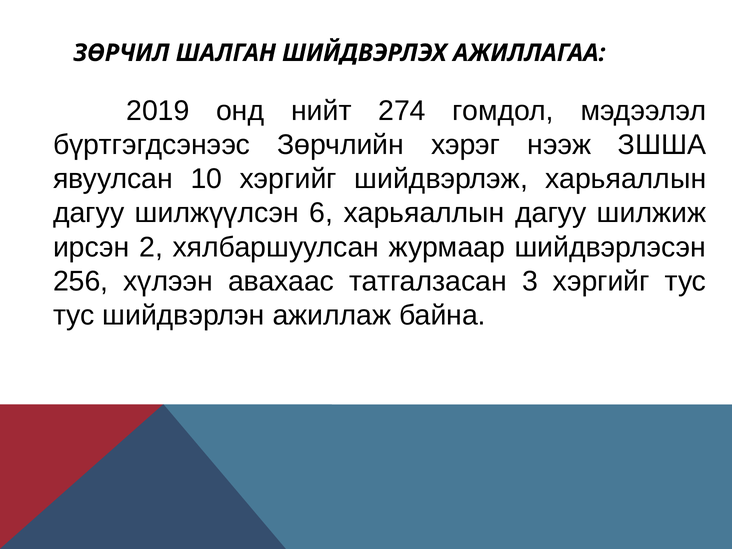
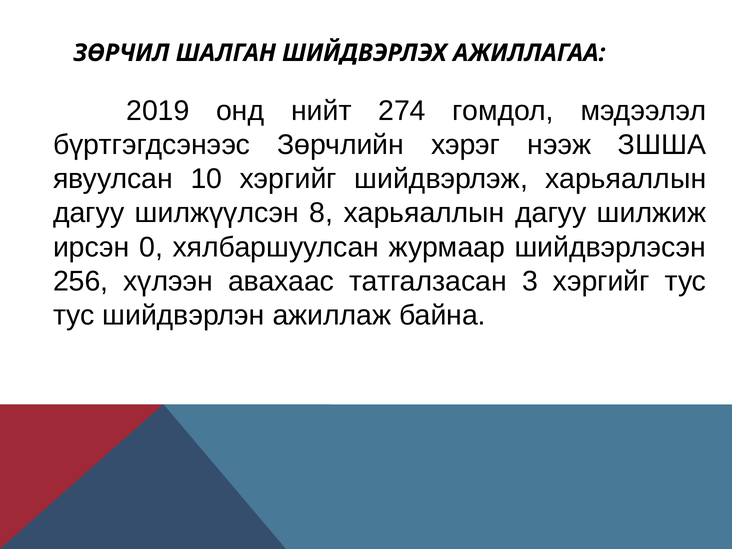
6: 6 -> 8 (321, 213)
2: 2 -> 0 (151, 247)
